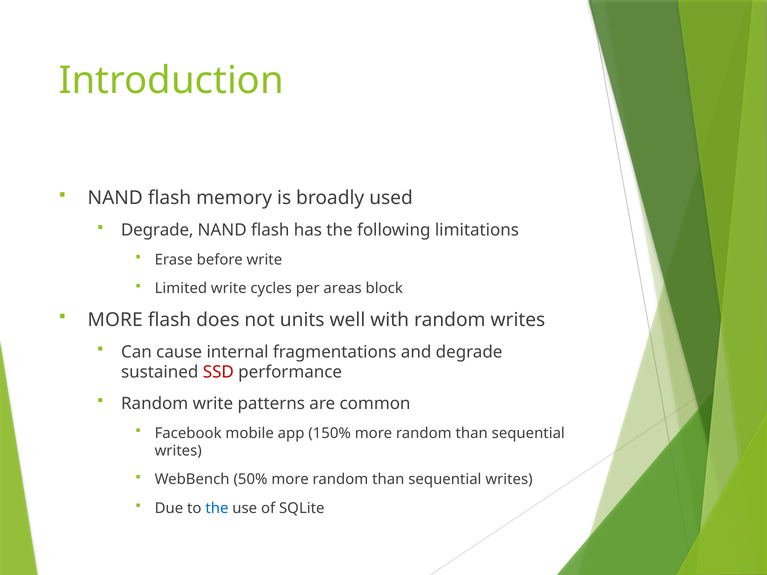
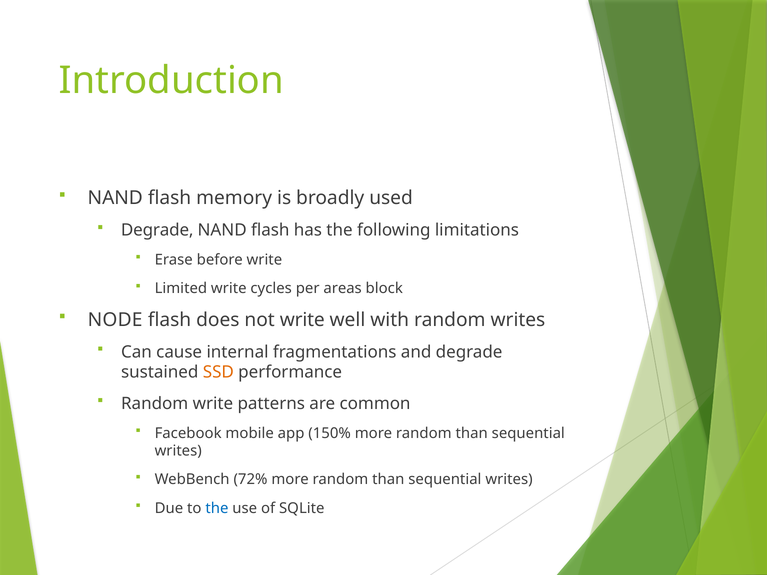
MORE: MORE -> NODE (115, 320)
not units: units -> write (302, 320)
SSD colour: red -> orange (218, 373)
50%: 50% -> 72% (250, 480)
